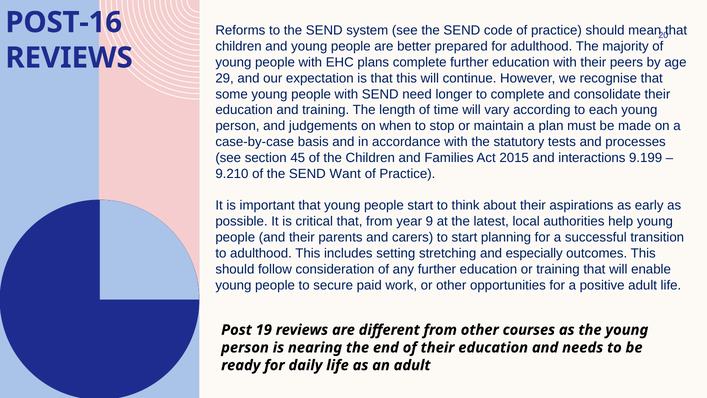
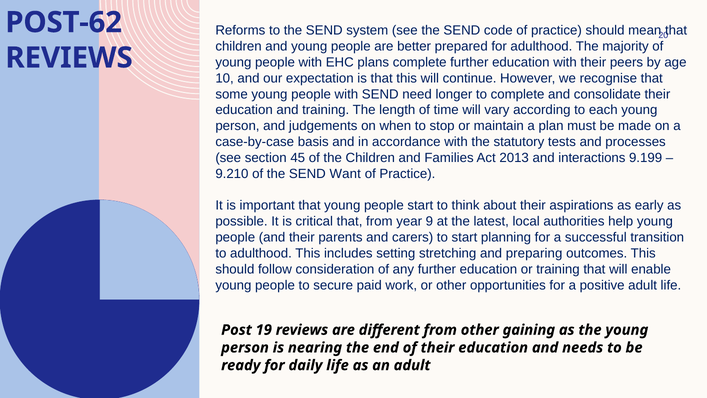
POST-16: POST-16 -> POST-62 (64, 22)
29: 29 -> 10 (225, 78)
2015: 2015 -> 2013 (514, 158)
especially: especially -> preparing (534, 253)
courses: courses -> gaining (529, 330)
